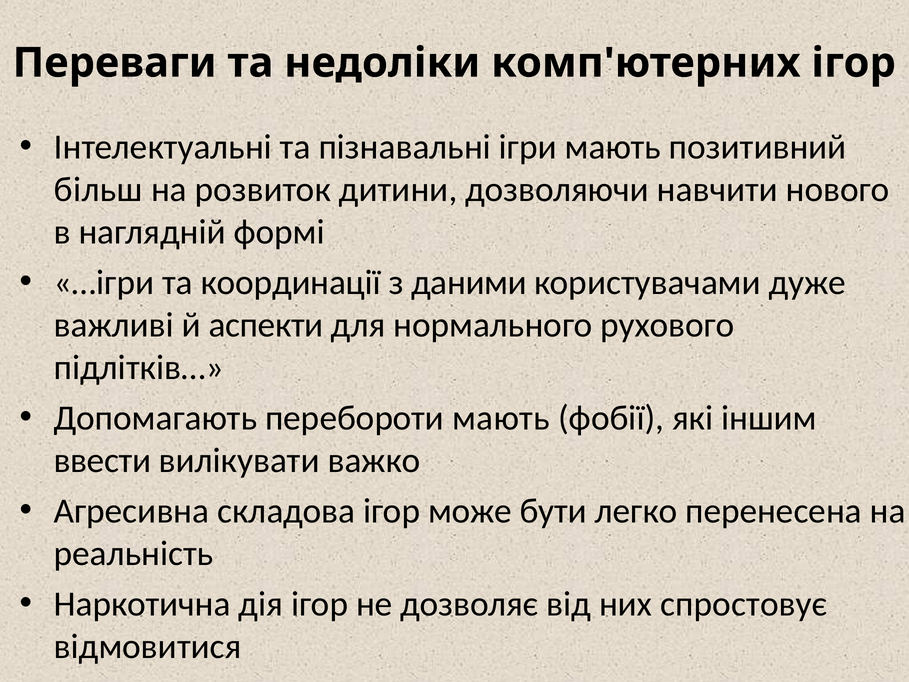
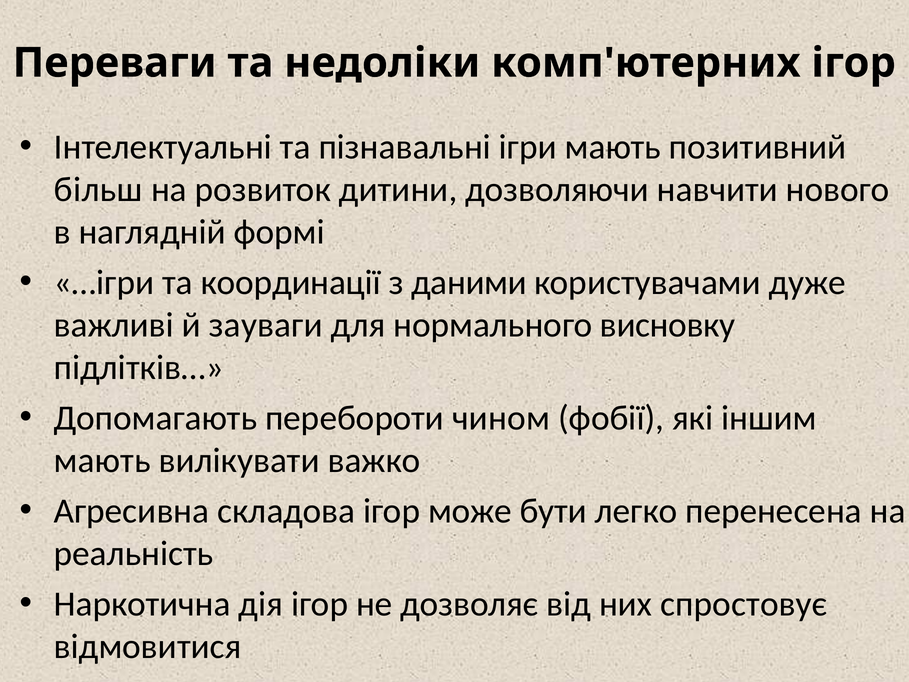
аспекти: аспекти -> зауваги (266, 325)
рухового: рухового -> висновку (668, 325)
перебороти мають: мають -> чином (501, 418)
ввести: ввести -> мають (102, 460)
